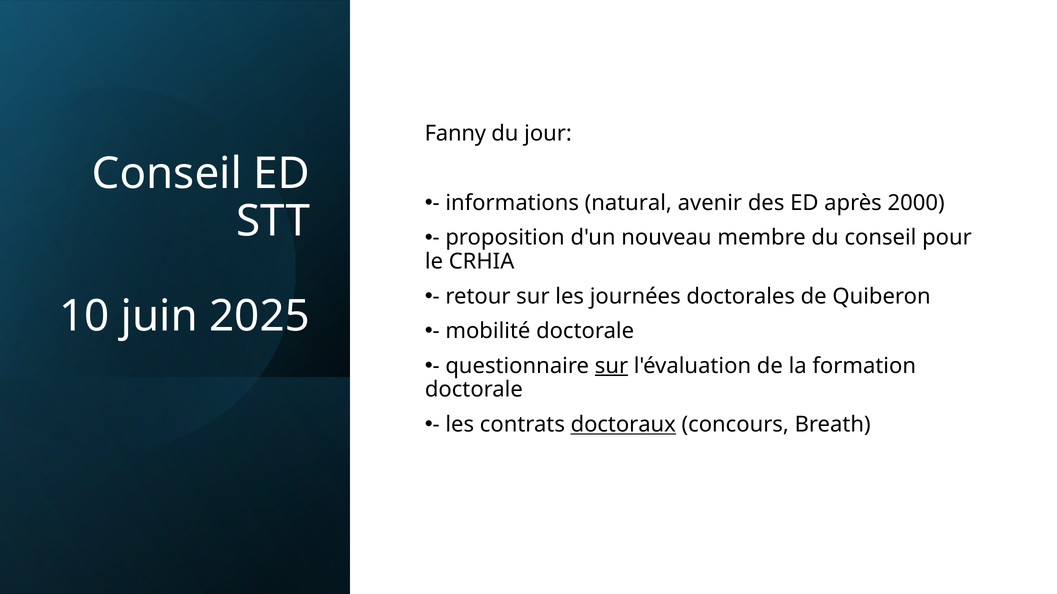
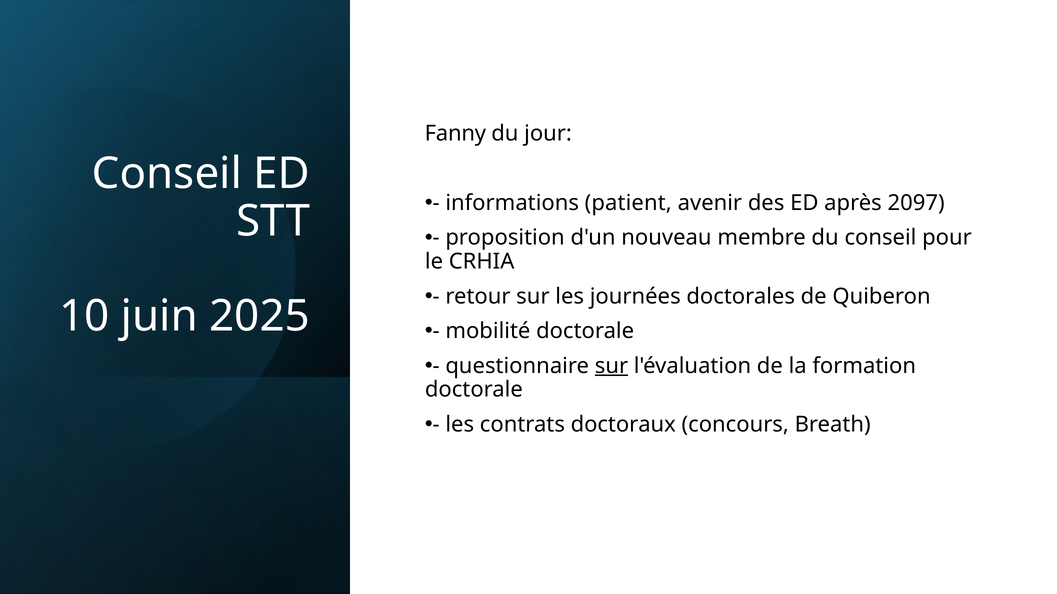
natural: natural -> patient (628, 203)
2000: 2000 -> 2097 (916, 203)
doctoraux underline: present -> none (623, 425)
